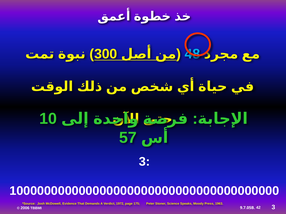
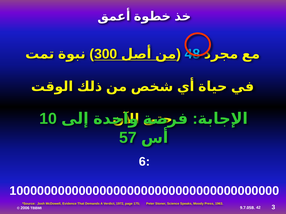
3: 3 -> 6 (144, 162)
